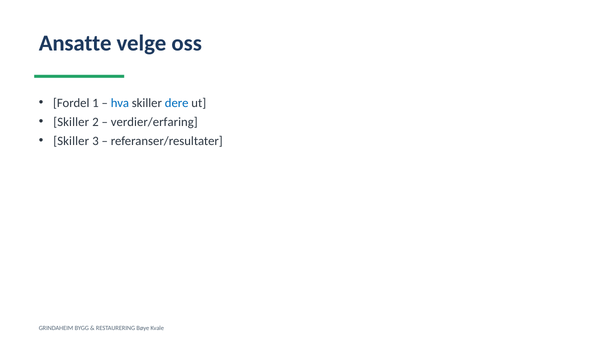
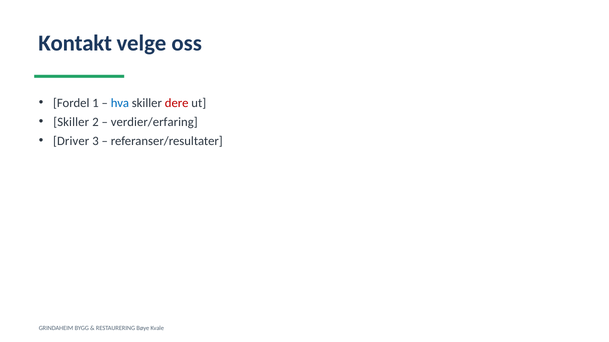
Ansatte: Ansatte -> Kontakt (75, 43)
dere colour: blue -> red (177, 103)
Skiller: Skiller -> Driver (71, 141)
